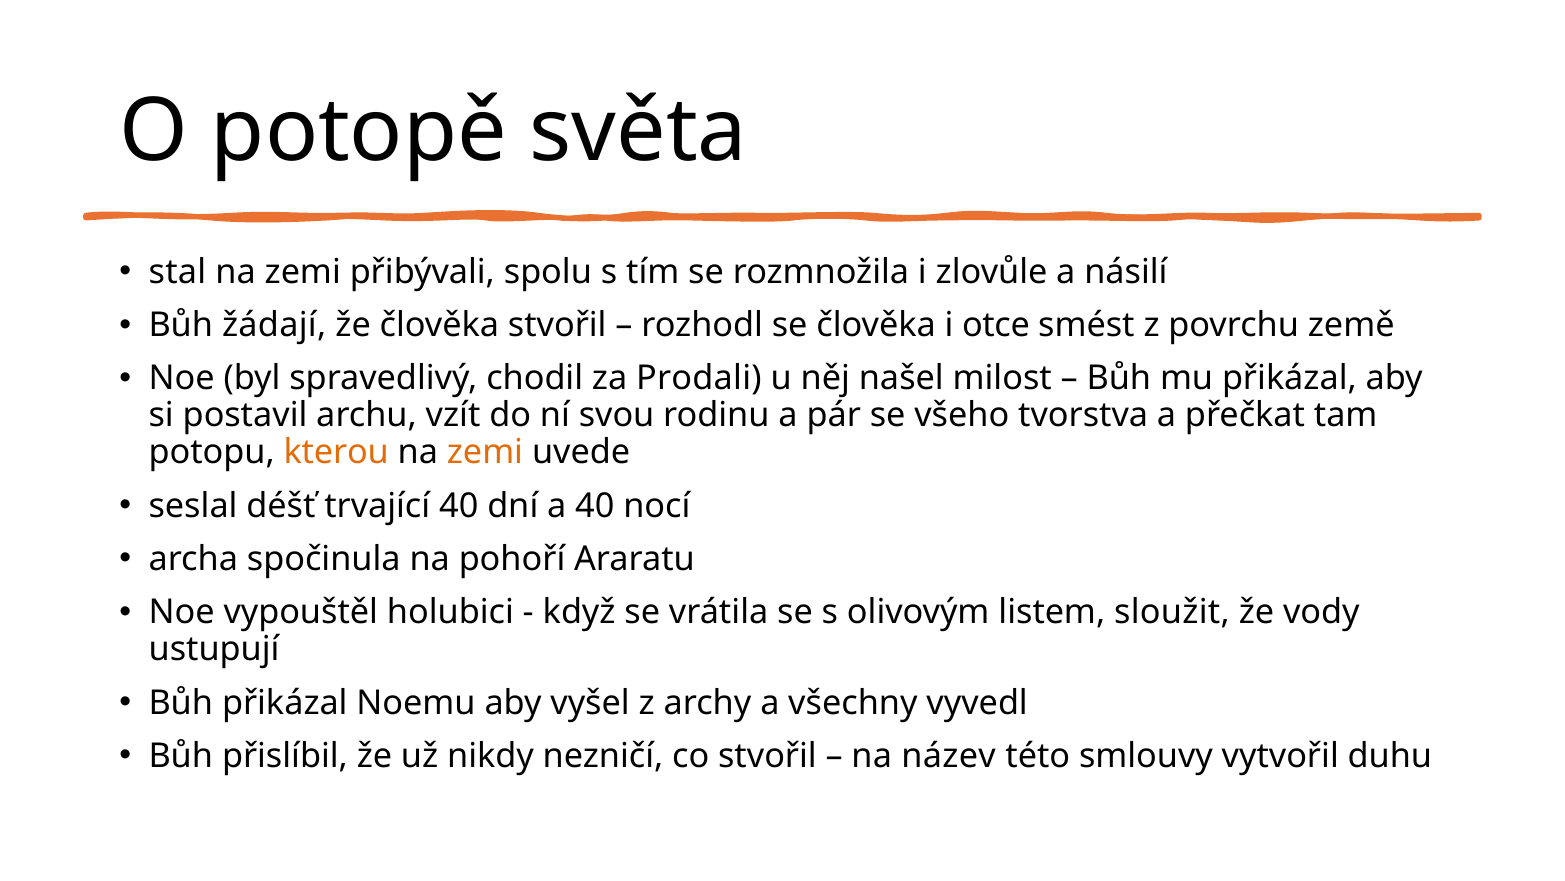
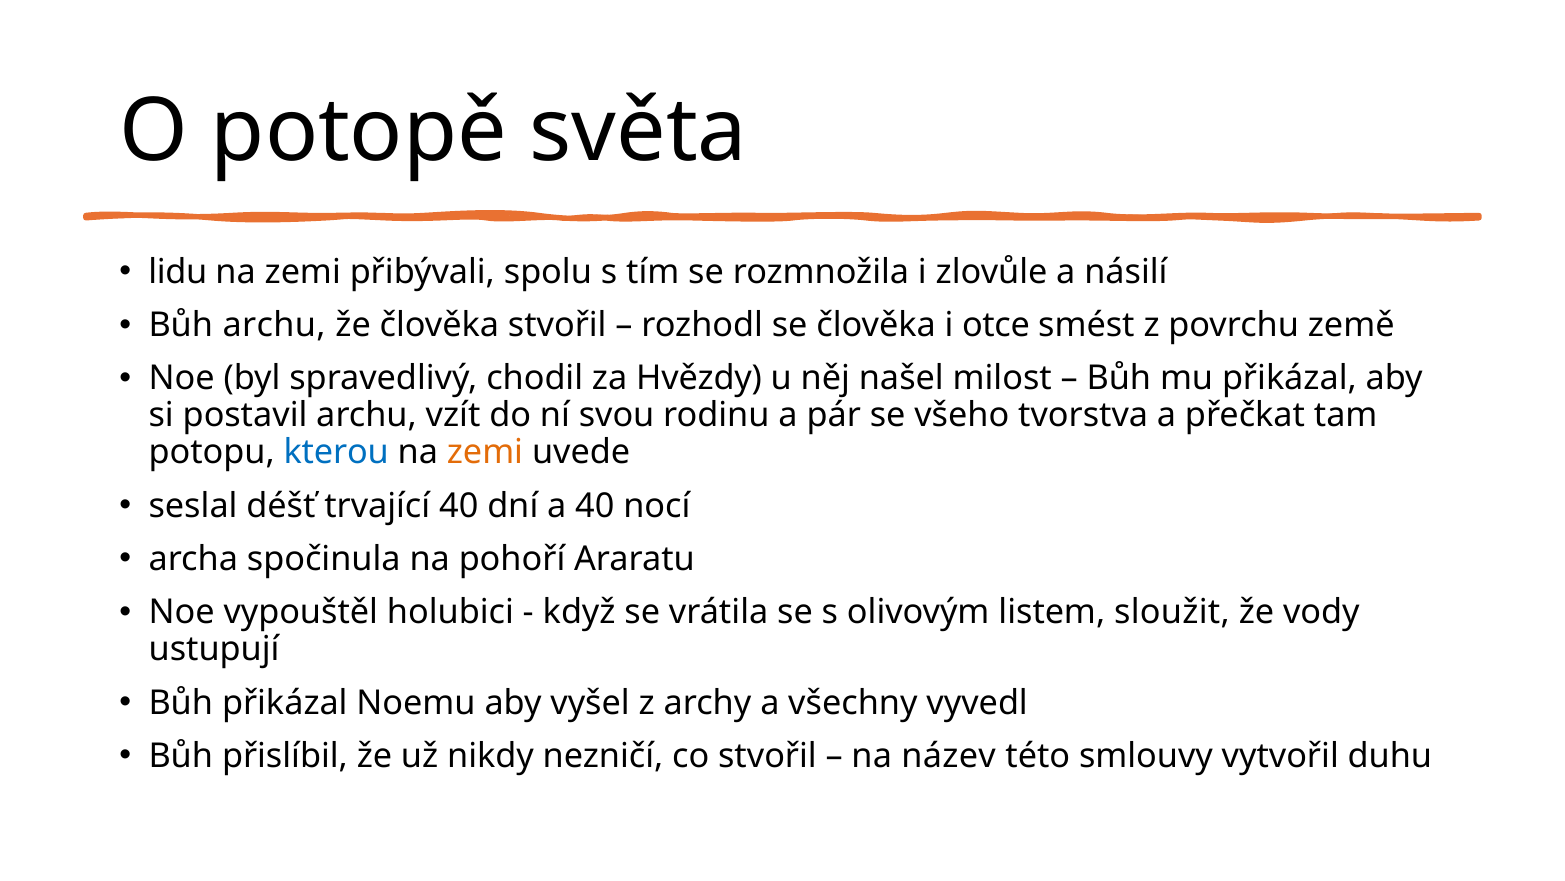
stal: stal -> lidu (178, 272)
Bůh žádají: žádají -> archu (274, 325)
Prodali: Prodali -> Hvězdy (699, 378)
kterou colour: orange -> blue (336, 452)
